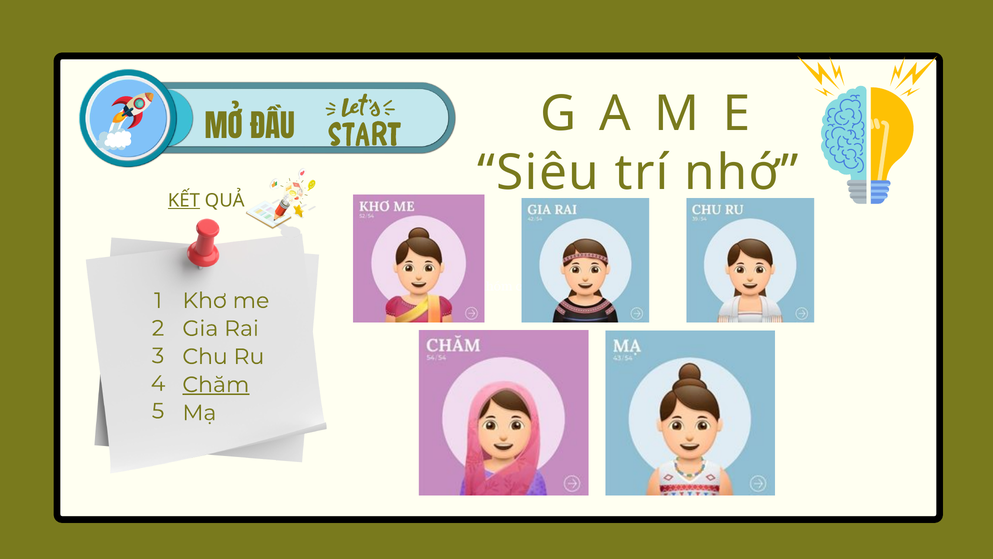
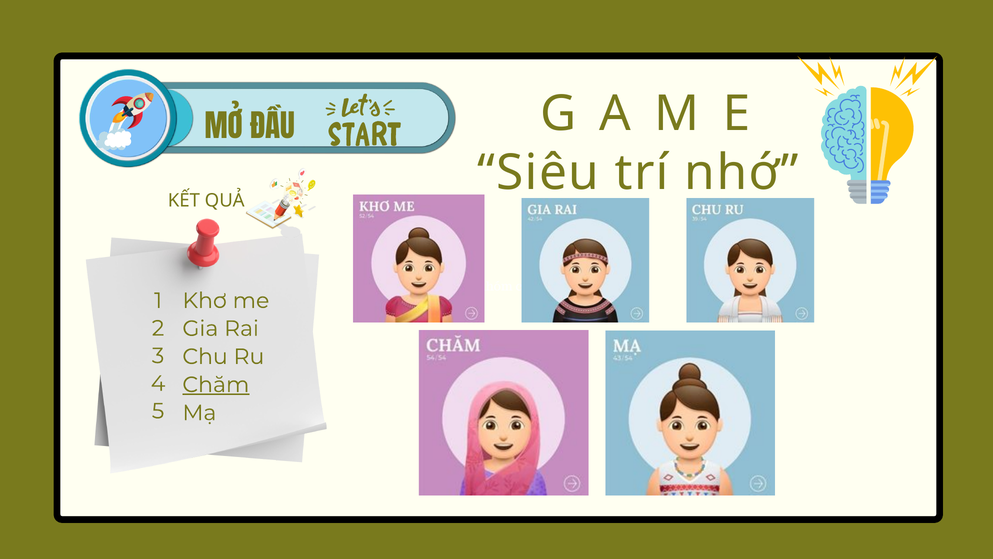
KẾT underline: present -> none (184, 200)
